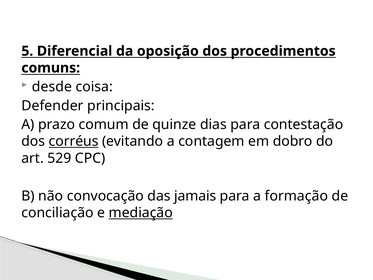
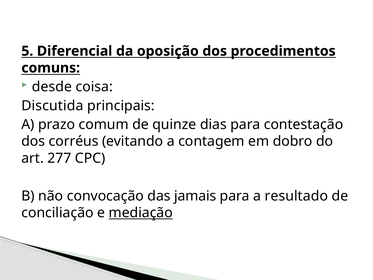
Defender: Defender -> Discutida (52, 106)
corréus underline: present -> none (74, 141)
529: 529 -> 277 (59, 158)
formação: formação -> resultado (296, 196)
